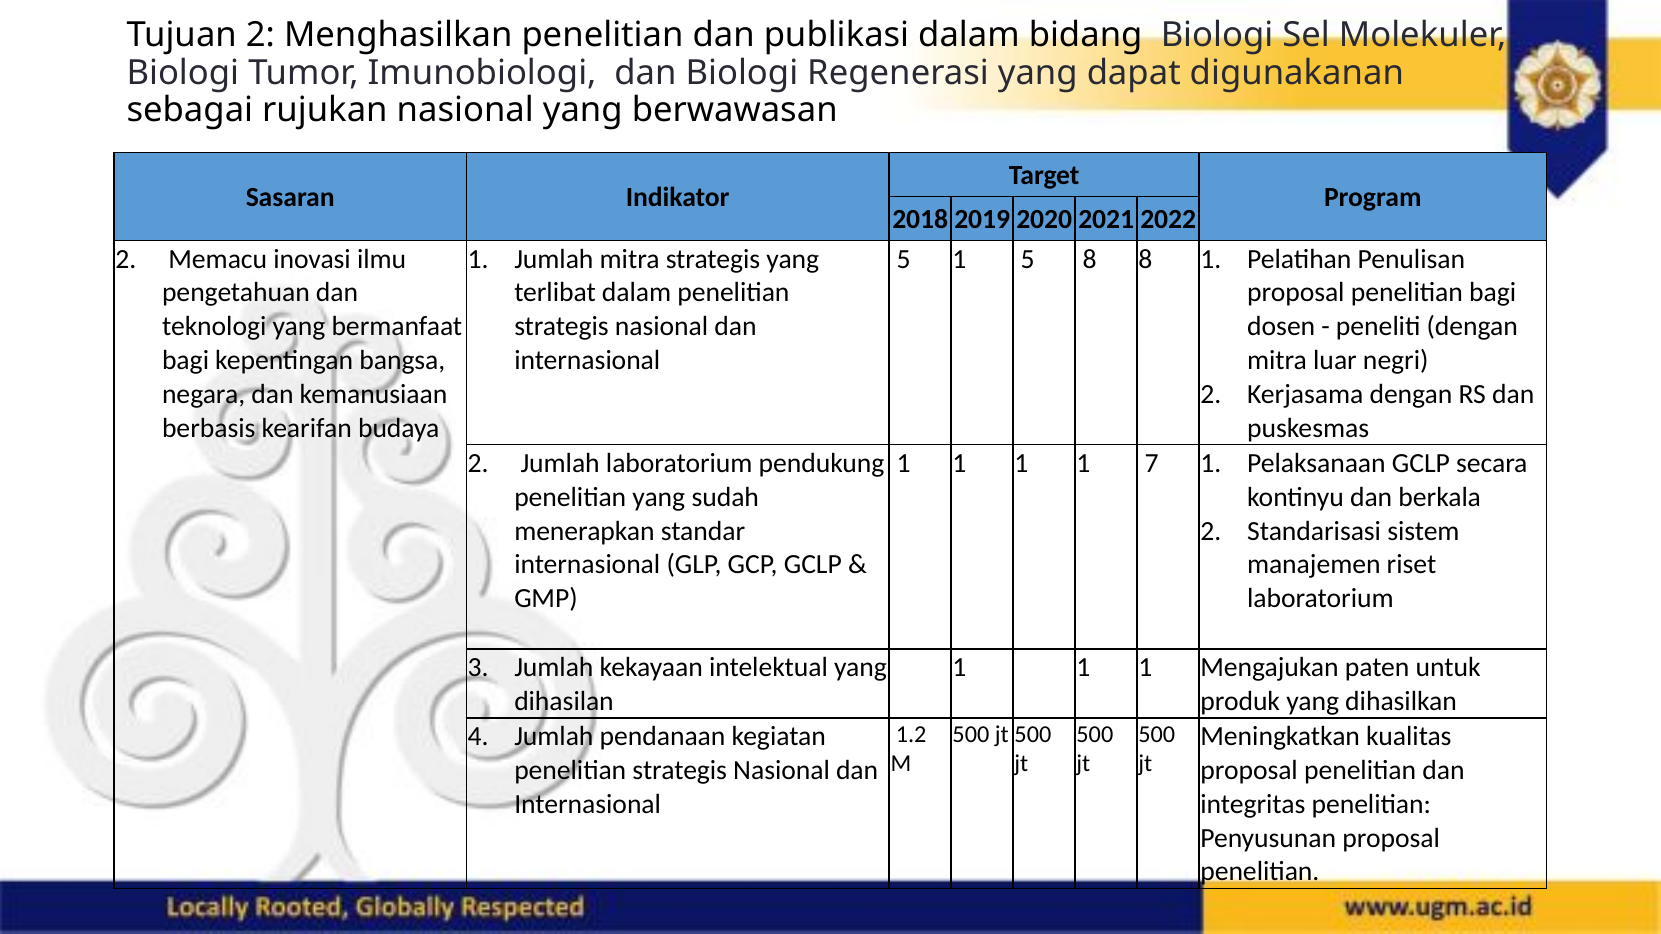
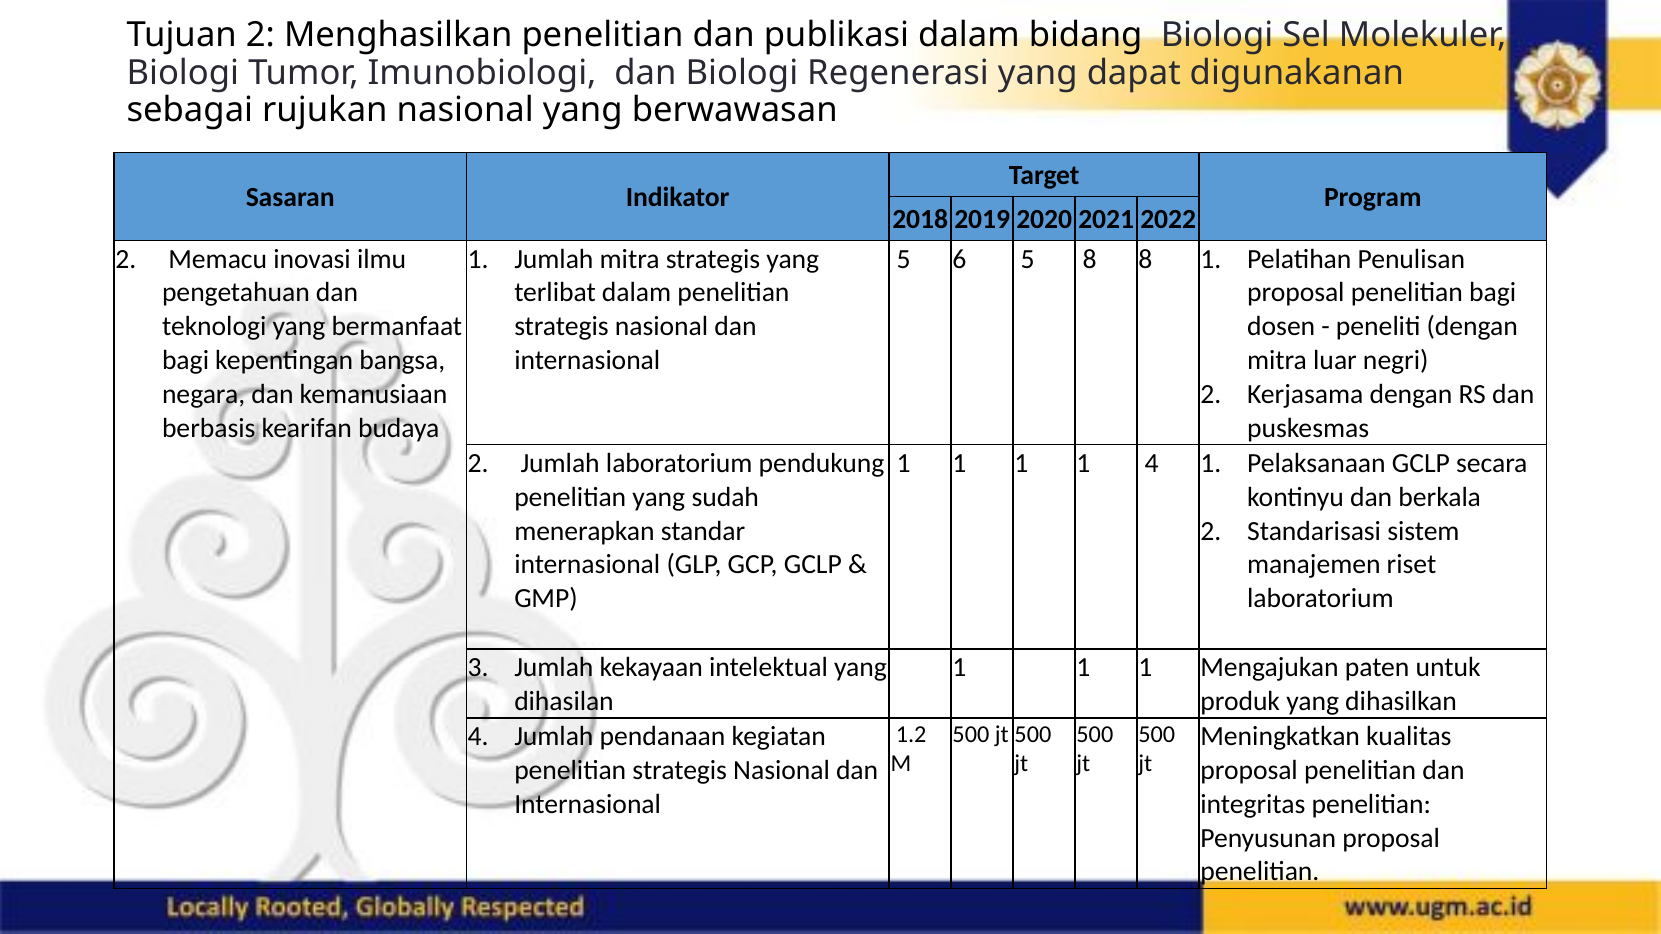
5 1: 1 -> 6 (959, 259)
1 7: 7 -> 4 (1152, 463)
